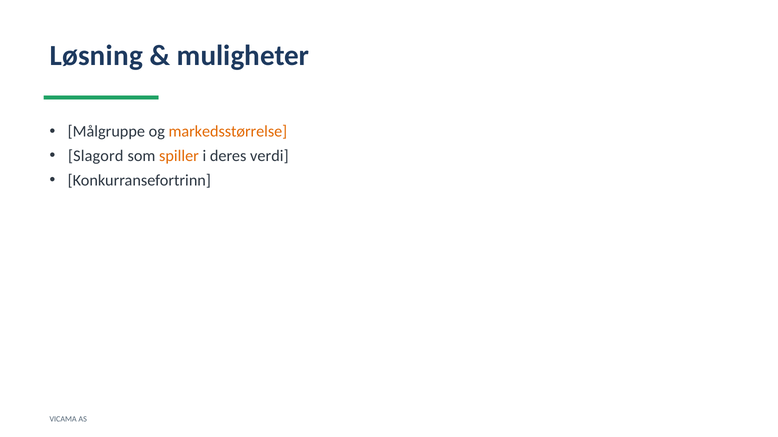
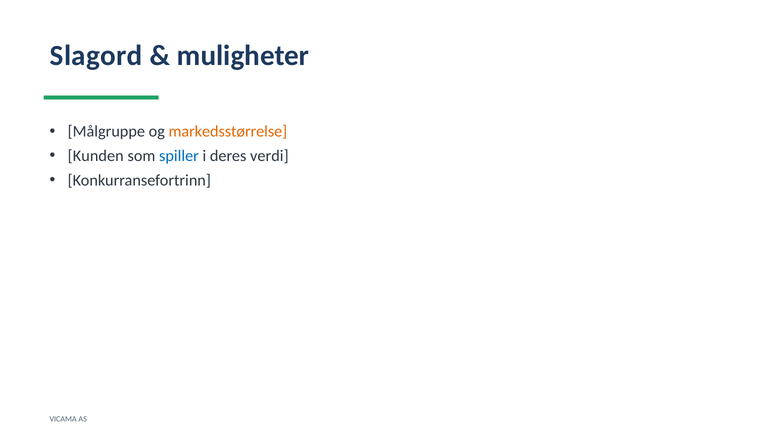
Løsning: Løsning -> Slagord (96, 56)
Slagord: Slagord -> Kunden (96, 156)
spiller colour: orange -> blue (179, 156)
